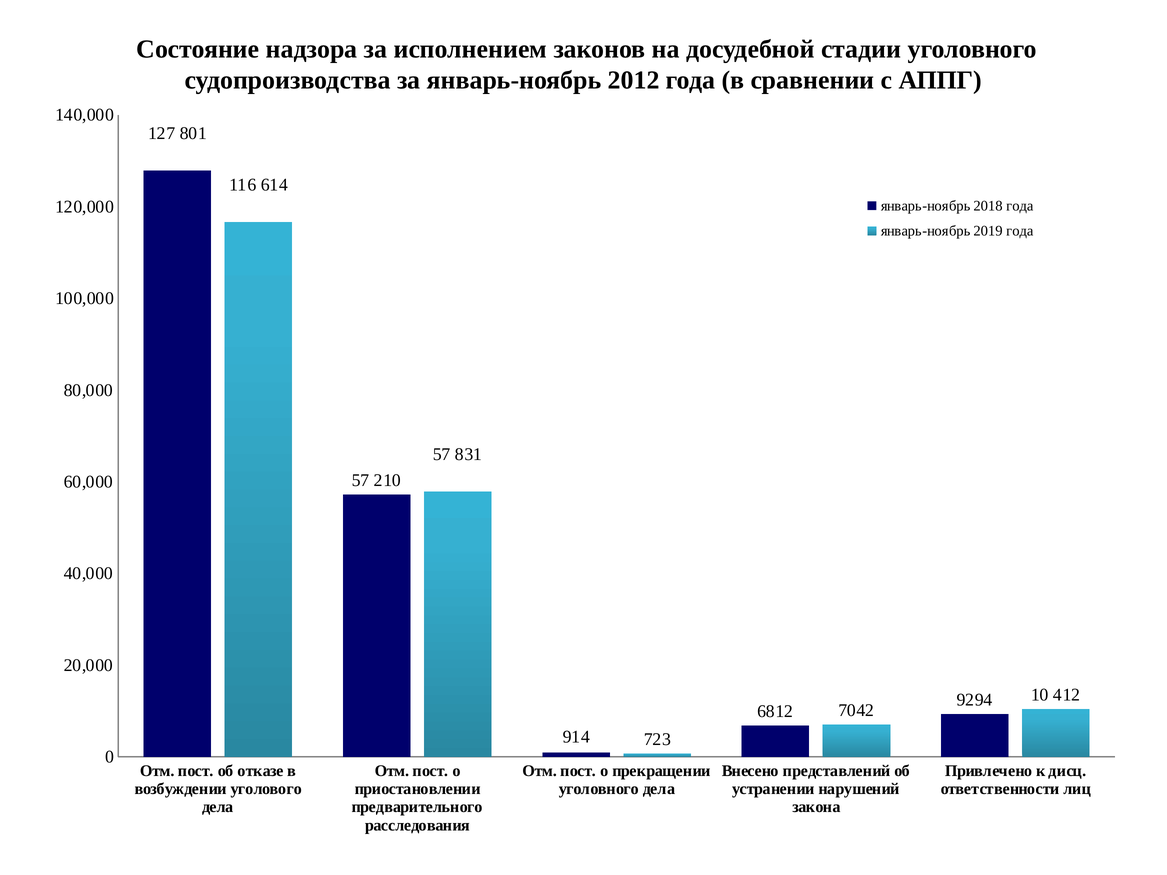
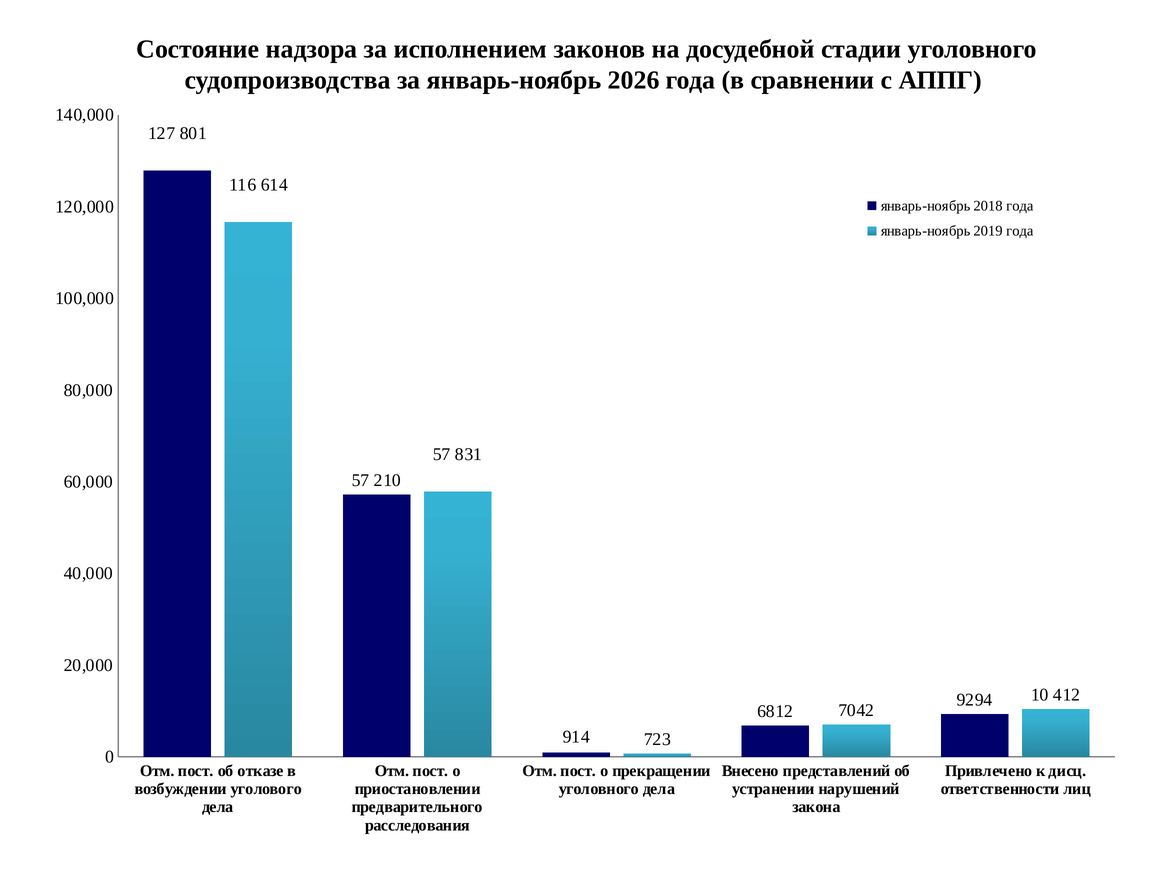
2012: 2012 -> 2026 (634, 80)
